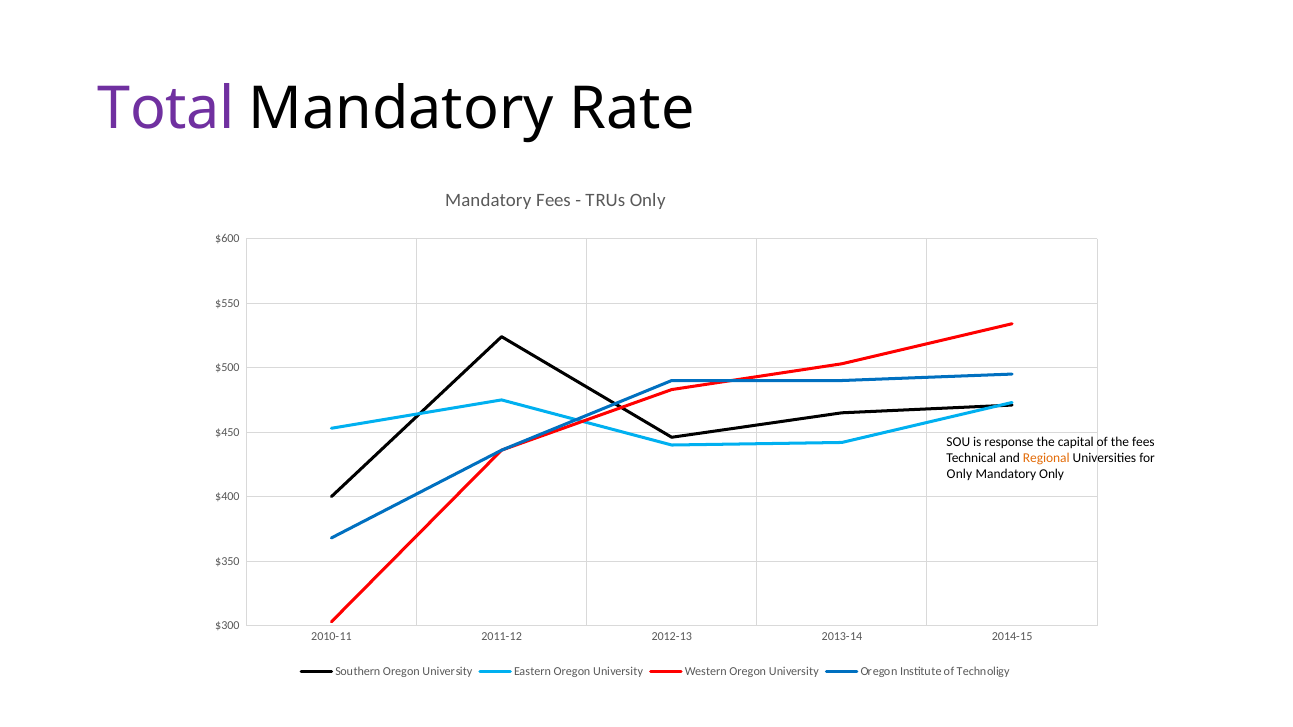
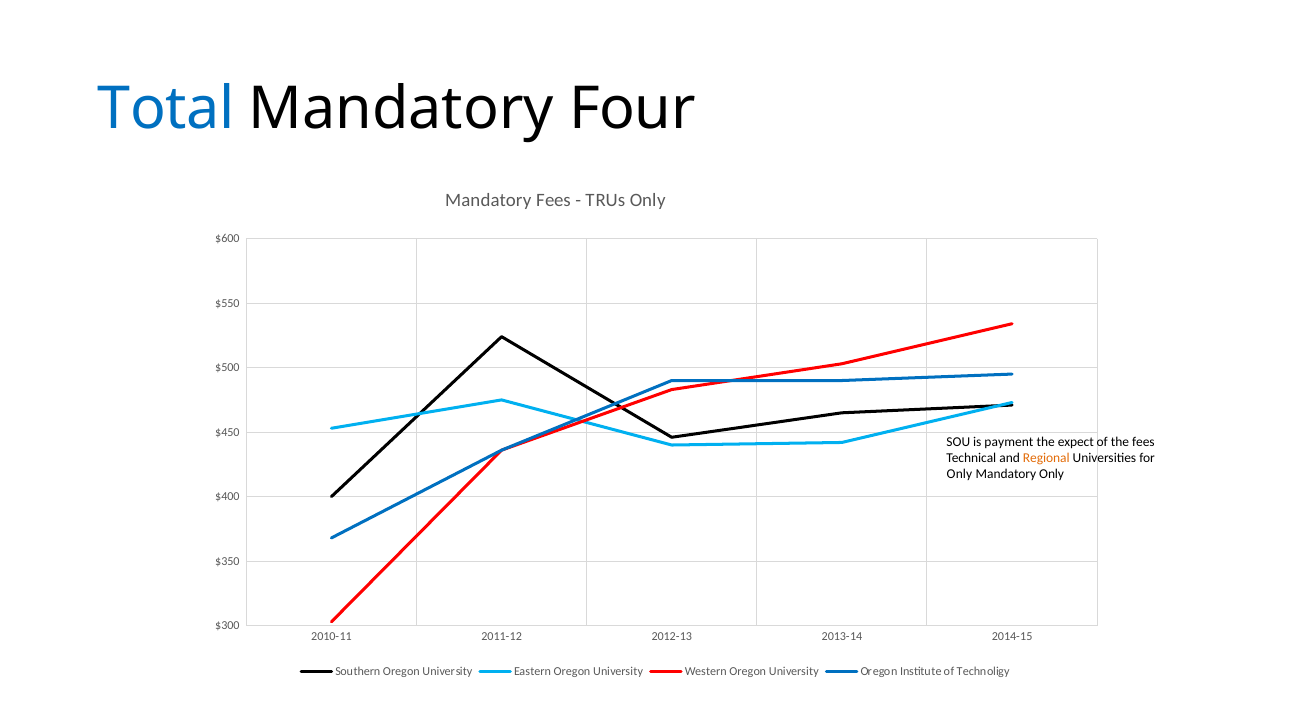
Total colour: purple -> blue (166, 109)
Rate: Rate -> Four (632, 109)
response: response -> payment (1009, 442)
capital: capital -> expect (1076, 442)
